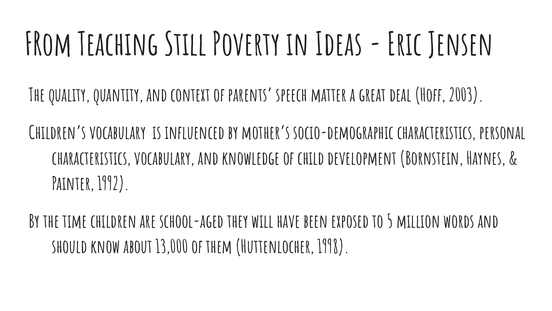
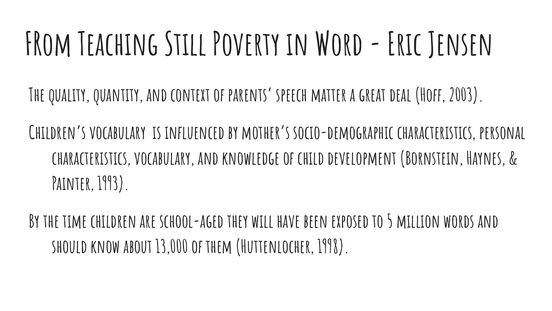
Ideas: Ideas -> Word (339, 45)
1992: 1992 -> 1993 (113, 184)
